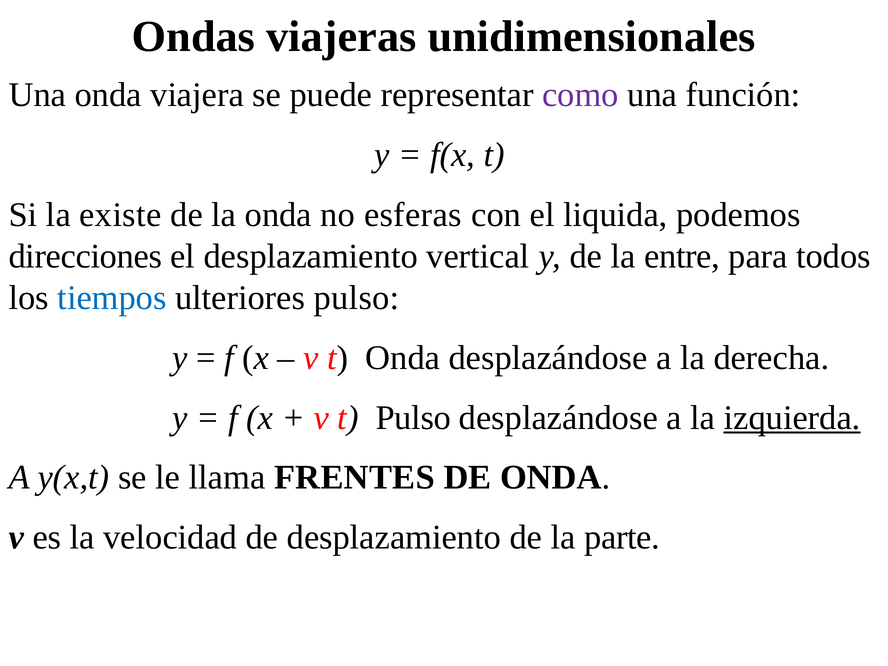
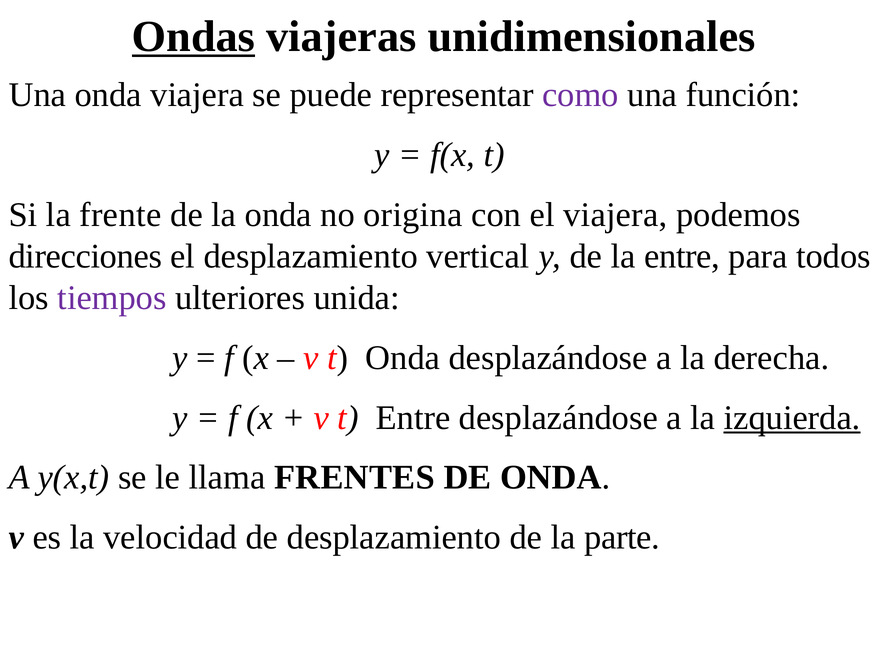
Ondas underline: none -> present (194, 37)
existe: existe -> frente (120, 215)
esferas: esferas -> origina (413, 215)
el liquida: liquida -> viajera (615, 215)
tiempos colour: blue -> purple (112, 298)
ulteriores pulso: pulso -> unida (357, 298)
t Pulso: Pulso -> Entre (413, 418)
